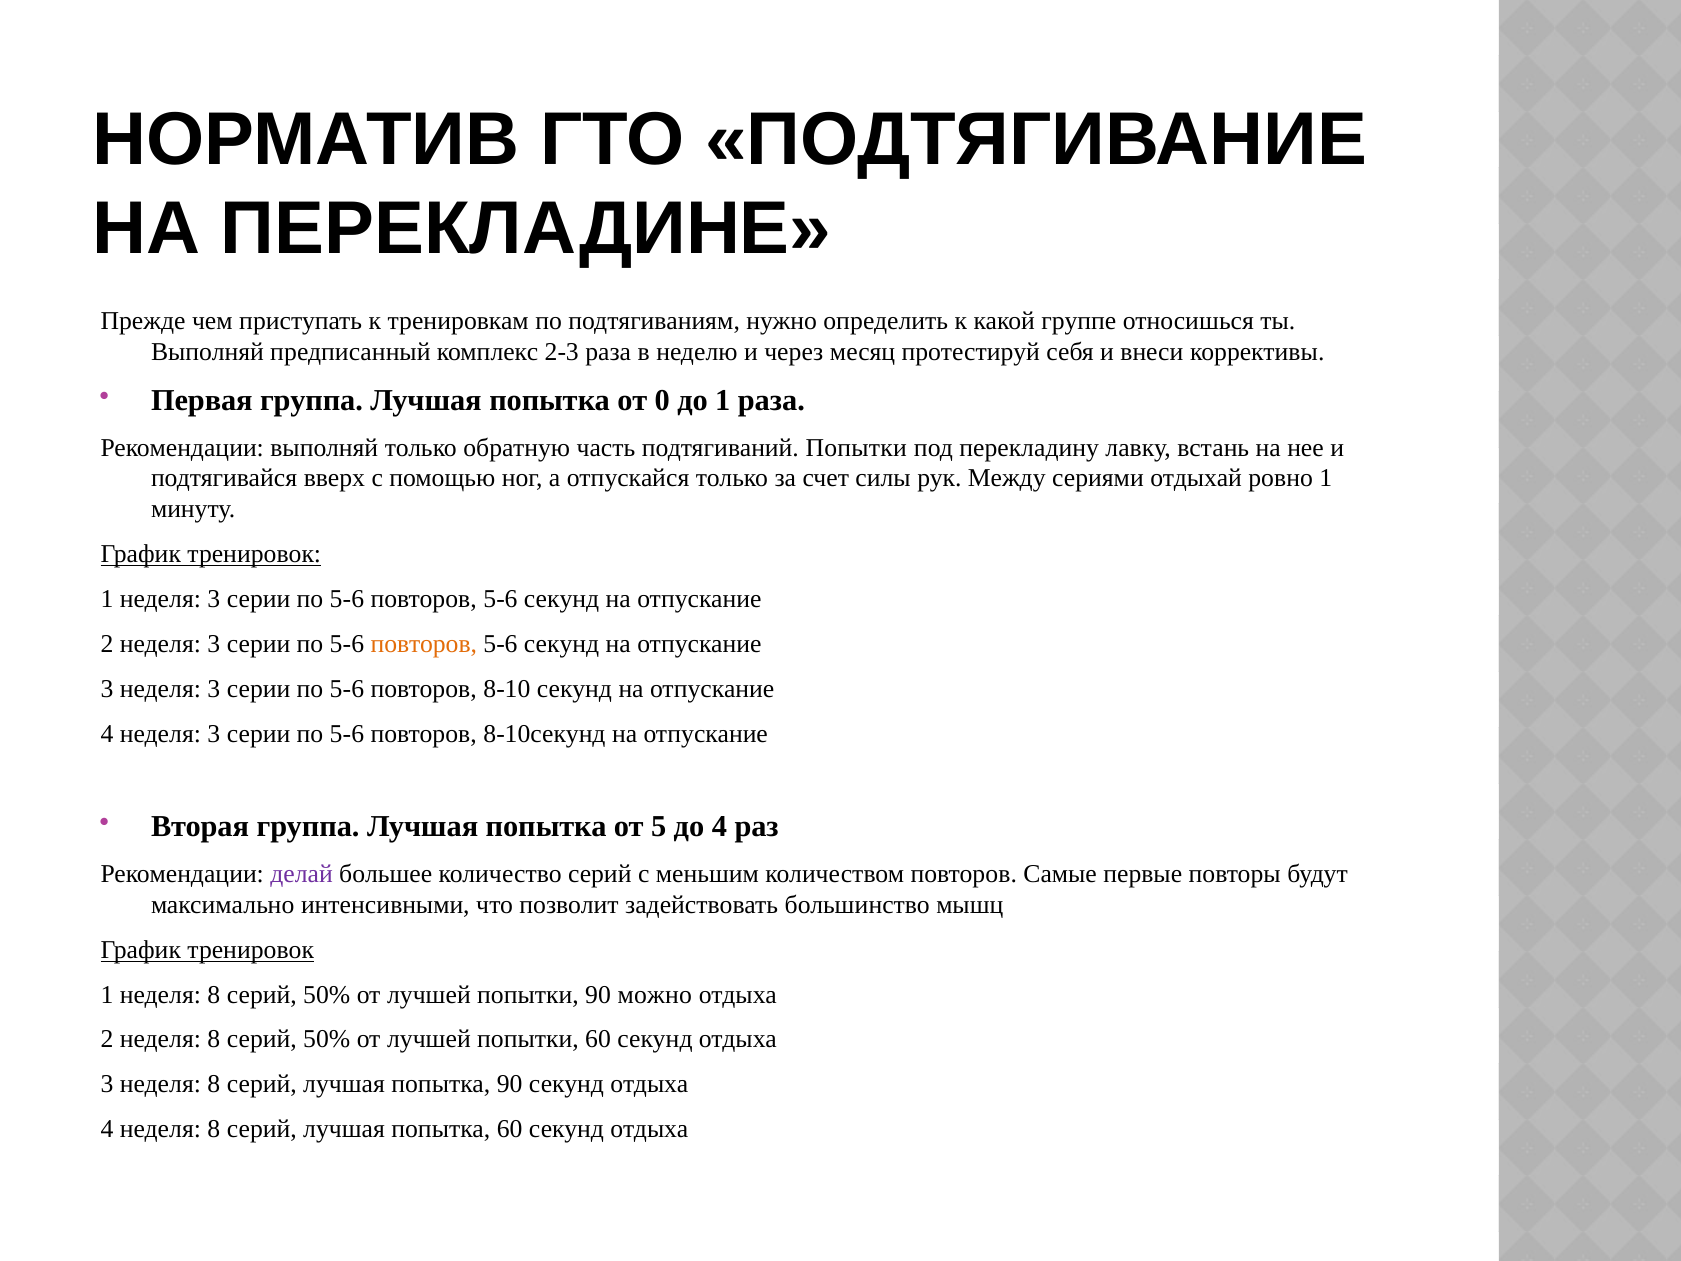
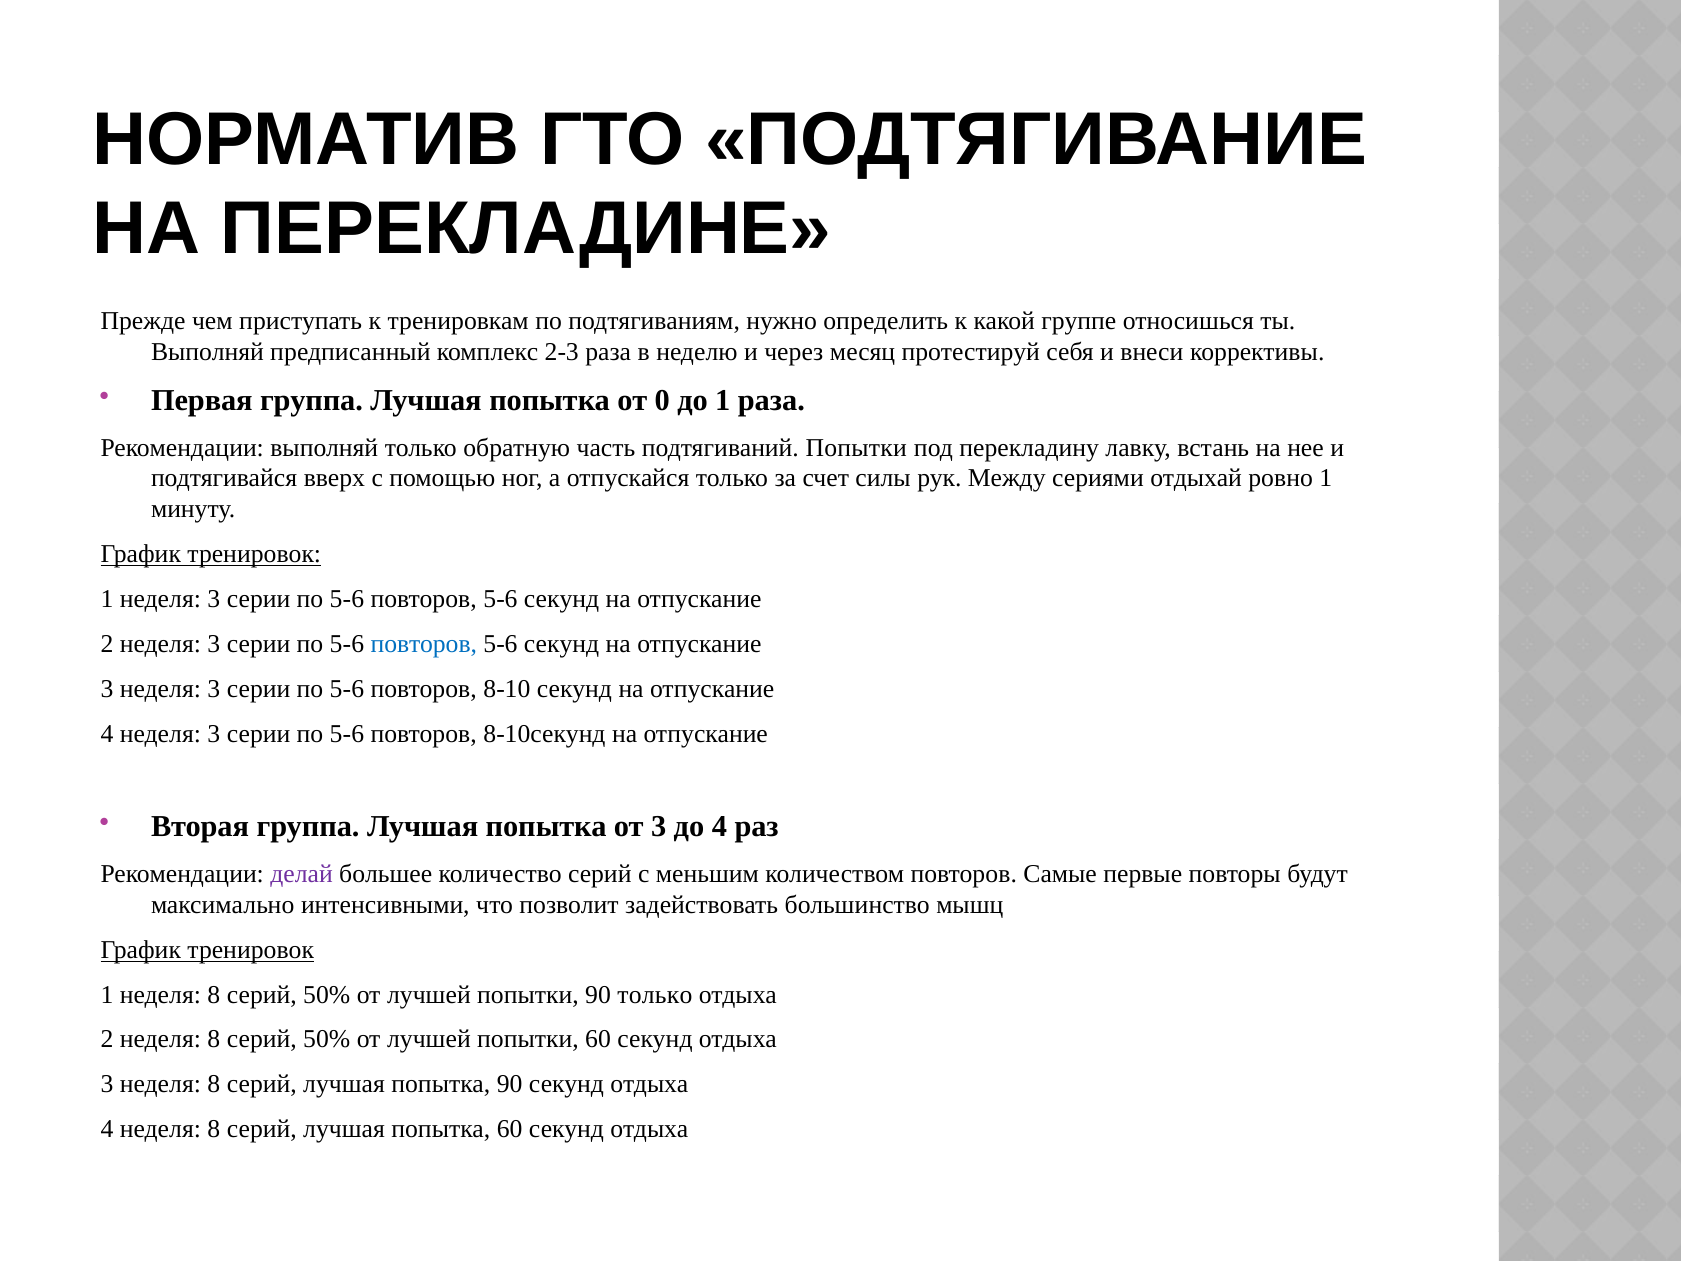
повторов colour: orange -> blue (424, 644)
от 5: 5 -> 3 (659, 827)
90 можно: можно -> только (655, 994)
